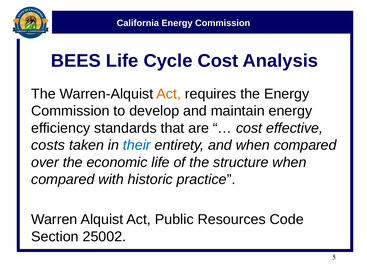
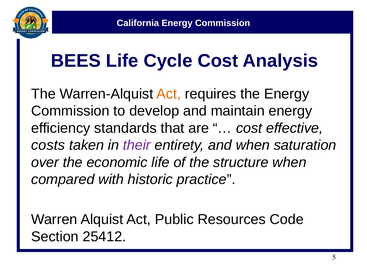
their colour: blue -> purple (137, 145)
and when compared: compared -> saturation (305, 145)
25002: 25002 -> 25412 (104, 237)
